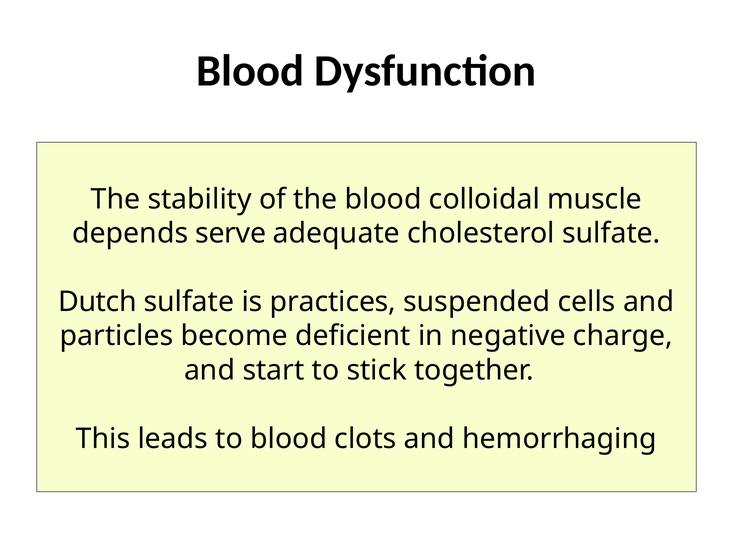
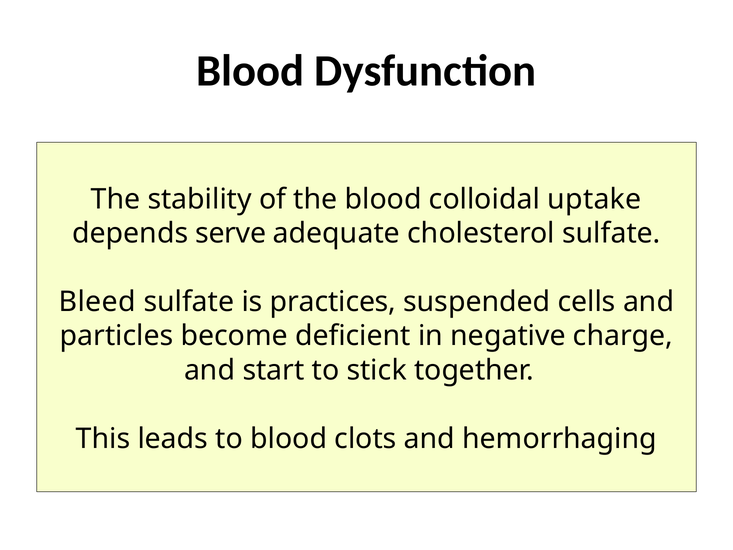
muscle: muscle -> uptake (594, 199)
Dutch: Dutch -> Bleed (97, 302)
